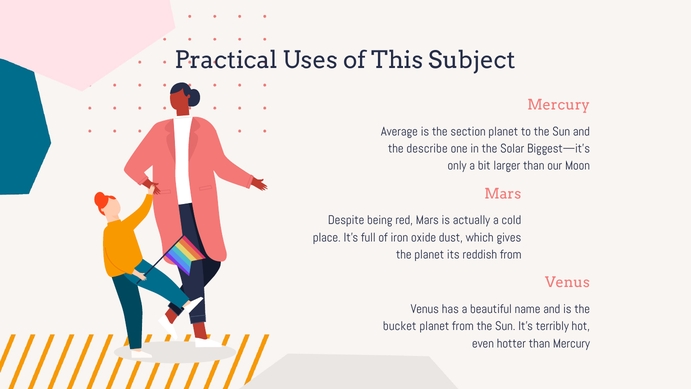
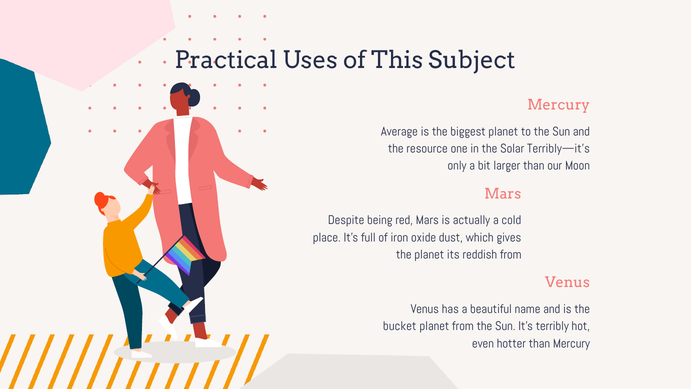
section: section -> biggest (468, 131)
describe: describe -> resource (427, 149)
Biggest—it’s: Biggest—it’s -> Terribly—it’s (558, 149)
